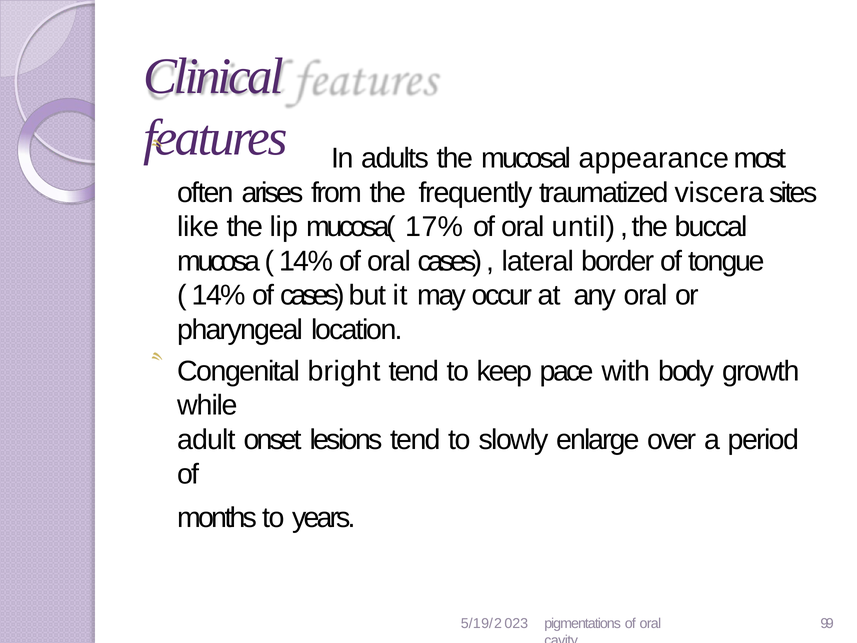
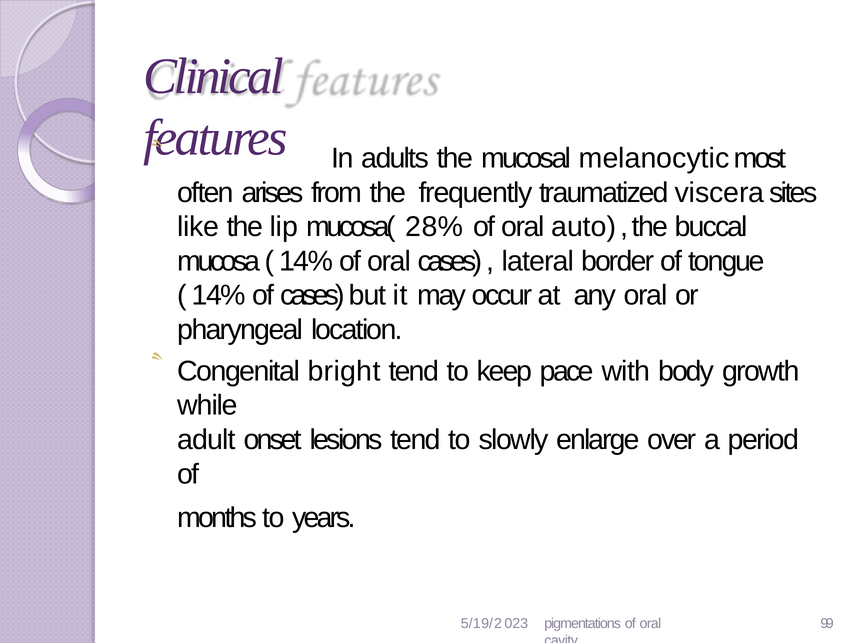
appearance: appearance -> melanocytic (654, 158)
17%: 17% -> 28% (434, 227)
until: until -> auto (584, 227)
